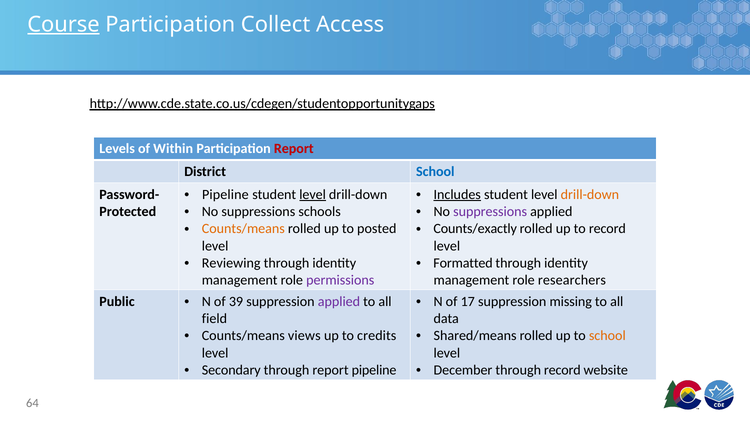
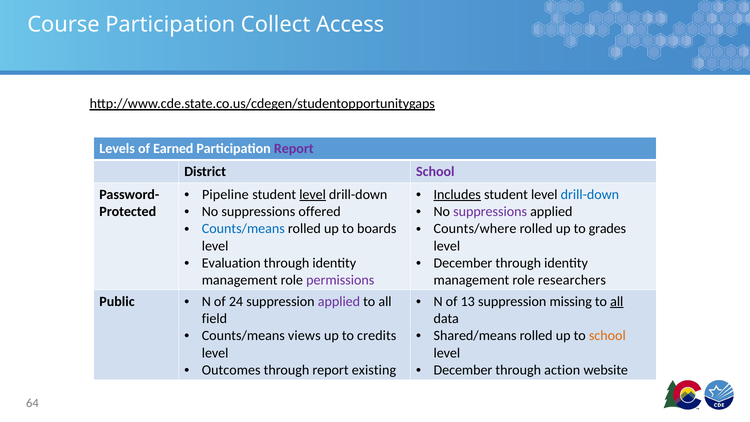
Course underline: present -> none (63, 24)
Within: Within -> Earned (173, 149)
Report colour: red -> purple (294, 149)
School colour: blue -> purple (435, 172)
drill-down colour: orange -> blue (590, 194)
schools: schools -> offered (320, 212)
Counts/means colour: orange -> blue (243, 229)
posted: posted -> boards (377, 229)
Counts/exactly: Counts/exactly -> Counts/where (475, 229)
to record: record -> grades (607, 229)
Reviewing: Reviewing -> Evaluation (231, 263)
Formatted: Formatted -> December (463, 263)
17: 17 -> 13 (468, 301)
all underline: none -> present (617, 301)
39: 39 -> 24 (236, 301)
Secondary: Secondary -> Outcomes (231, 370)
report pipeline: pipeline -> existing (374, 370)
through record: record -> action (562, 370)
